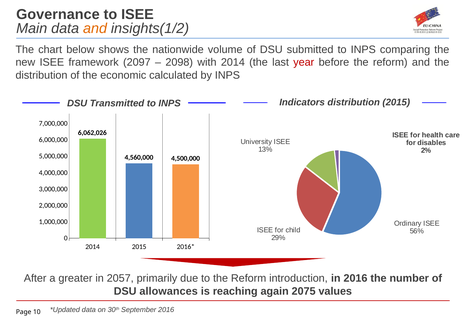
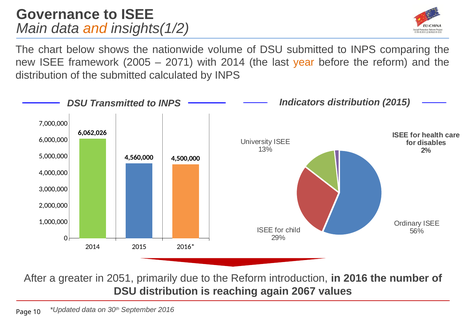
2097: 2097 -> 2005 (137, 62)
2098: 2098 -> 2071 (179, 62)
year colour: red -> orange (304, 62)
the economic: economic -> submitted (123, 75)
2057: 2057 -> 2051 (120, 278)
DSU allowances: allowances -> distribution (169, 291)
2075: 2075 -> 2067 (304, 291)
